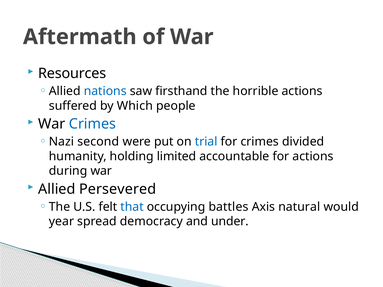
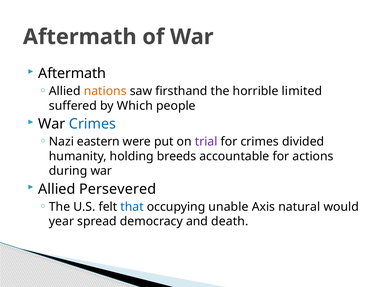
Resources: Resources -> Aftermath (72, 74)
nations colour: blue -> orange (105, 91)
horrible actions: actions -> limited (302, 91)
second: second -> eastern (98, 142)
trial colour: blue -> purple (206, 142)
limited: limited -> breeds (177, 156)
battles: battles -> unable (228, 207)
under: under -> death (230, 222)
